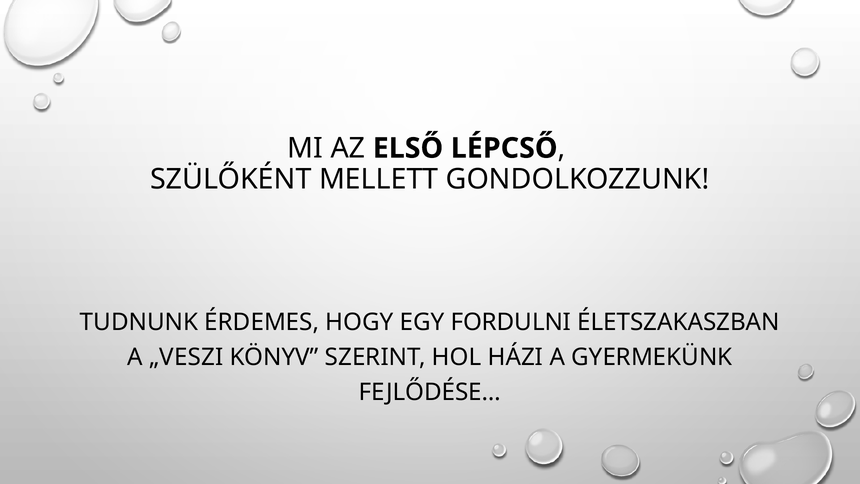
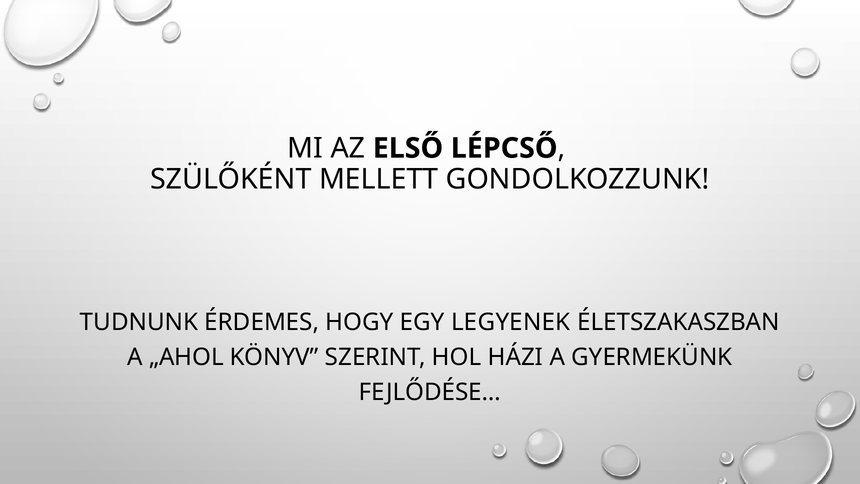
FORDULNI: FORDULNI -> LEGYENEK (511, 322)
„VESZI: „VESZI -> „AHOL (186, 357)
